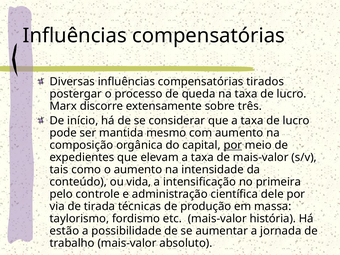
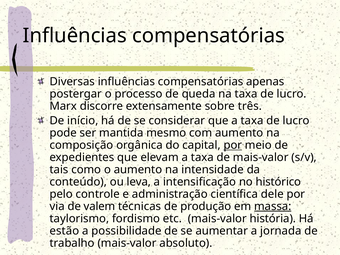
tirados: tirados -> apenas (265, 82)
vida: vida -> leva (139, 182)
primeira: primeira -> histórico (278, 182)
tirada: tirada -> valem (100, 206)
massa underline: none -> present (273, 206)
